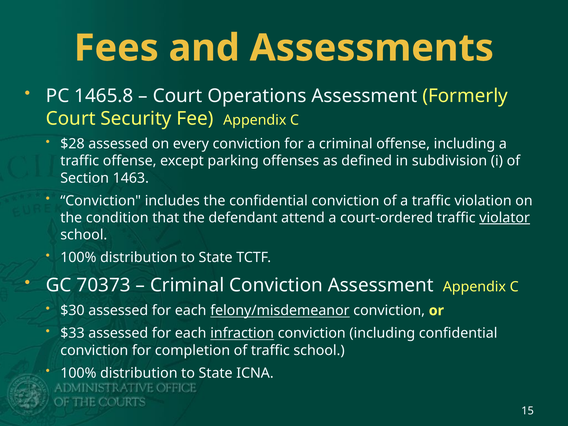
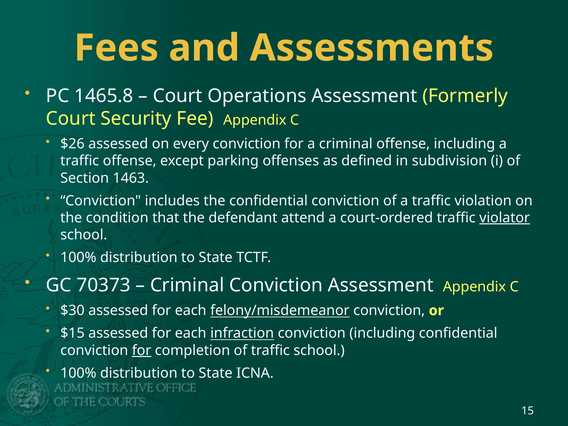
$28: $28 -> $26 (72, 144)
$33: $33 -> $15 (72, 333)
for underline: none -> present (142, 350)
